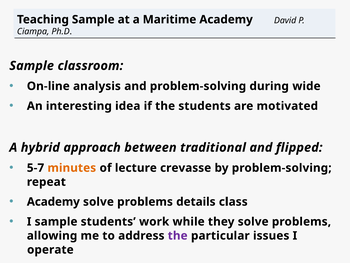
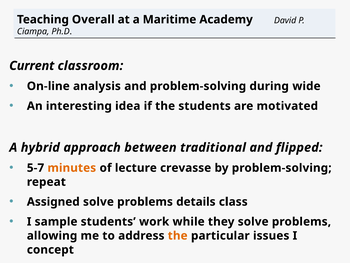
Teaching Sample: Sample -> Overall (93, 19)
Sample: Sample -> Current (32, 66)
Academy: Academy -> Assigned (53, 201)
the colour: purple -> orange (178, 235)
operate: operate -> concept (50, 249)
